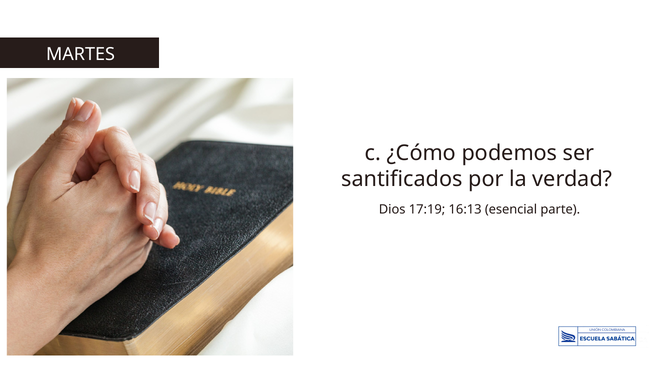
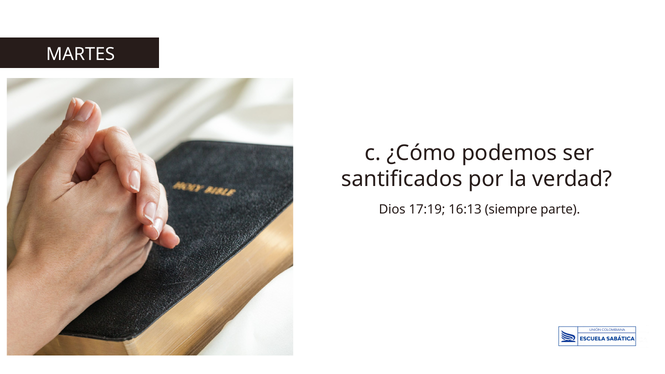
esencial: esencial -> siempre (511, 210)
